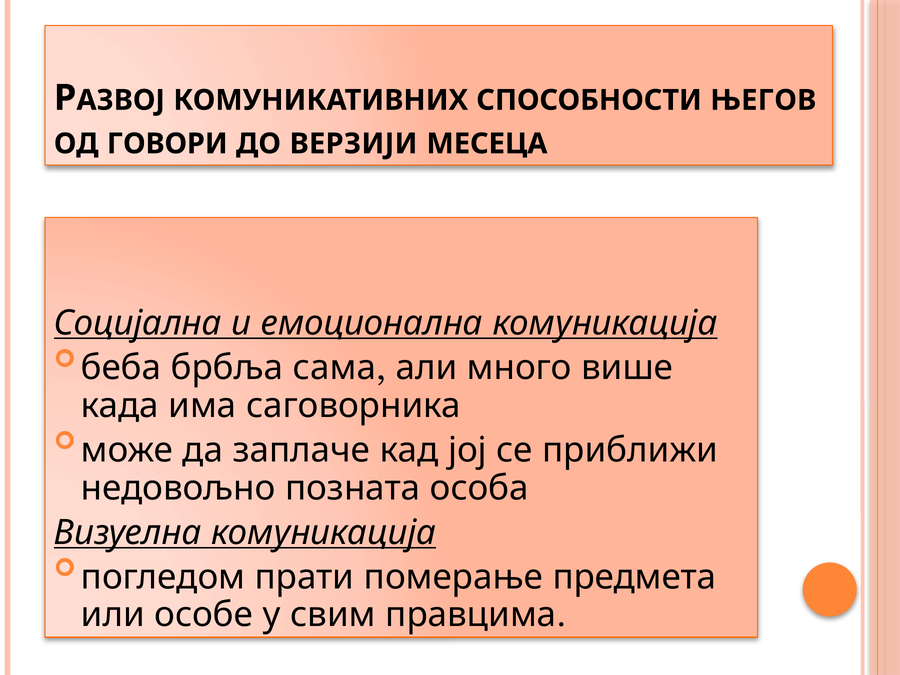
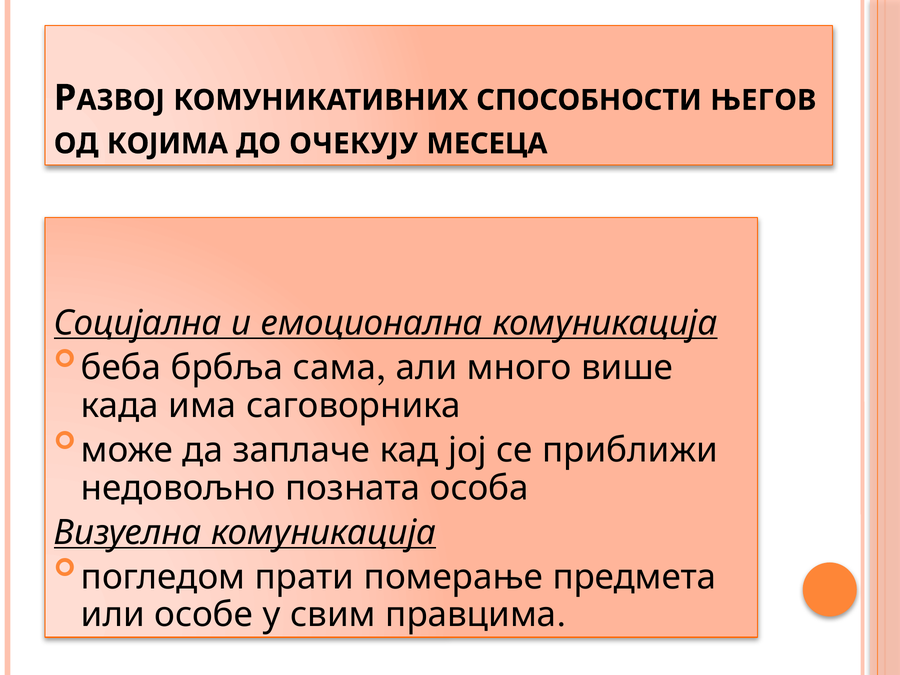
ГОВОРИ: ГОВОРИ -> КОЈИМА (167, 144)
ВЕРЗИЈИ: ВЕРЗИЈИ -> ОЧЕКУЈУ (354, 144)
